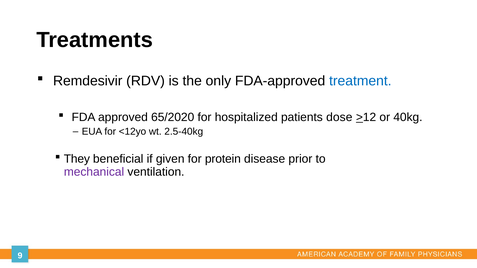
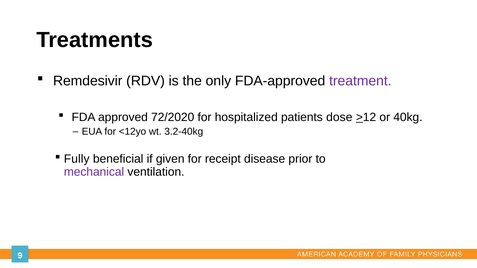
treatment colour: blue -> purple (360, 81)
65/2020: 65/2020 -> 72/2020 (173, 117)
2.5-40kg: 2.5-40kg -> 3.2-40kg (184, 132)
They: They -> Fully (77, 159)
protein: protein -> receipt (223, 159)
